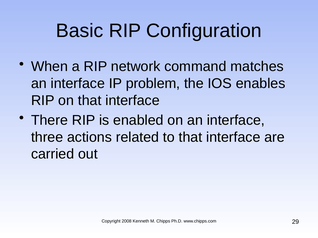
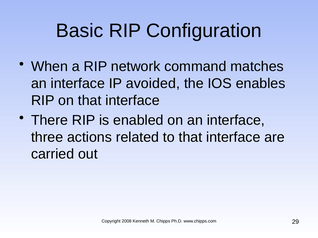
problem: problem -> avoided (153, 84)
